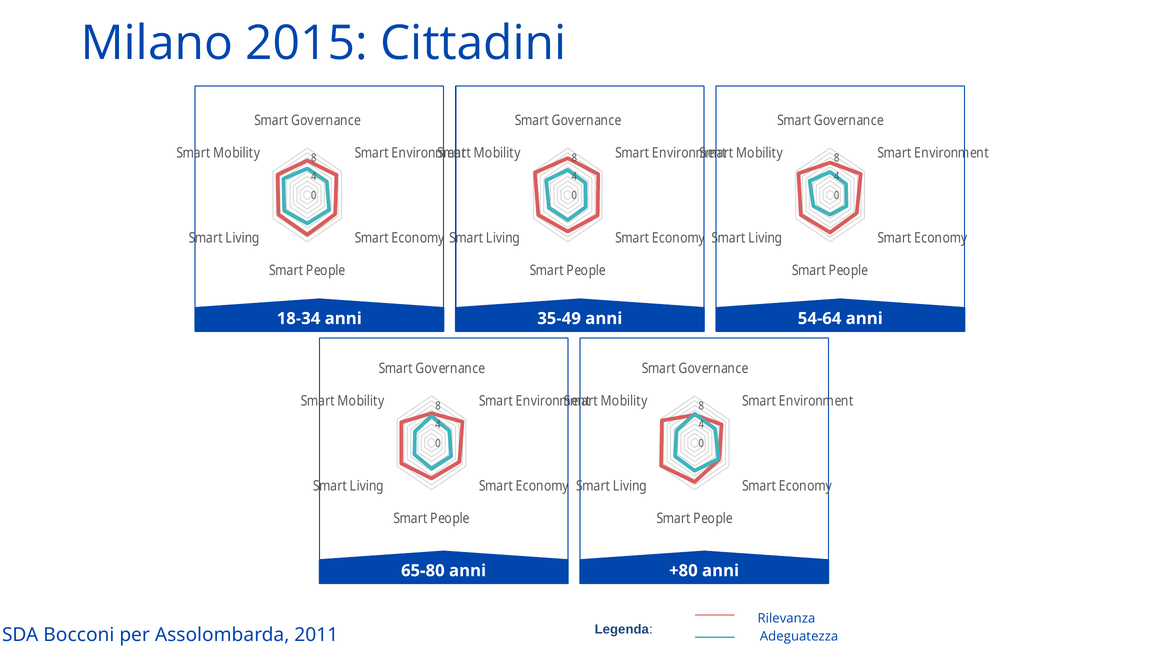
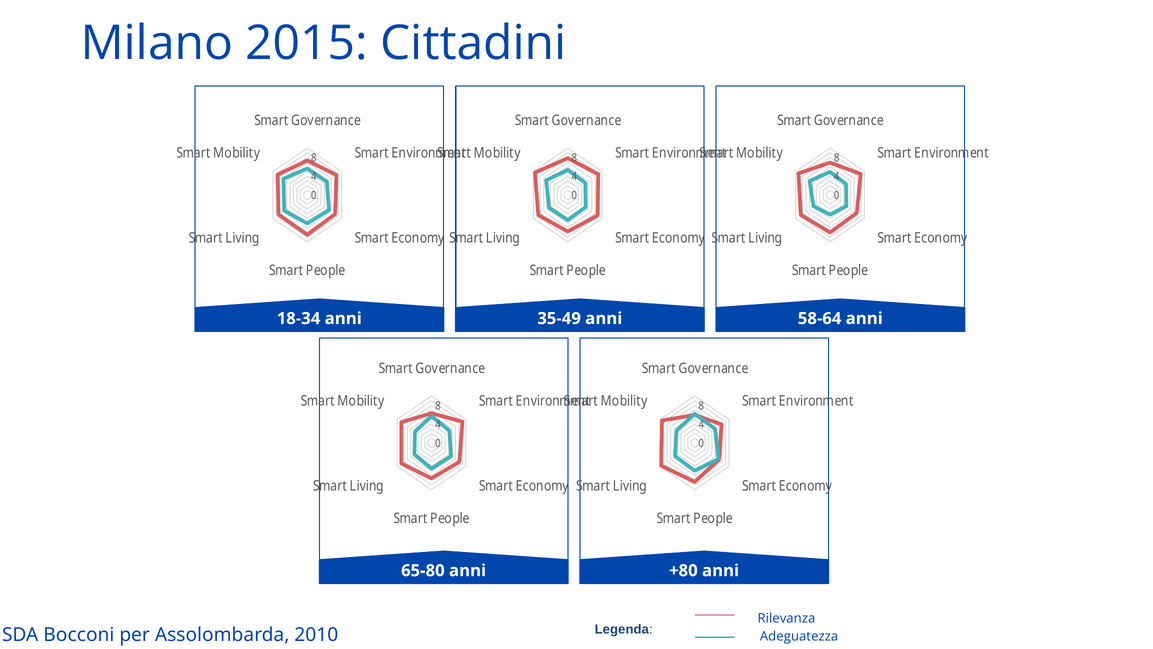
54-64: 54-64 -> 58-64 (820, 318)
2011: 2011 -> 2010 (316, 634)
